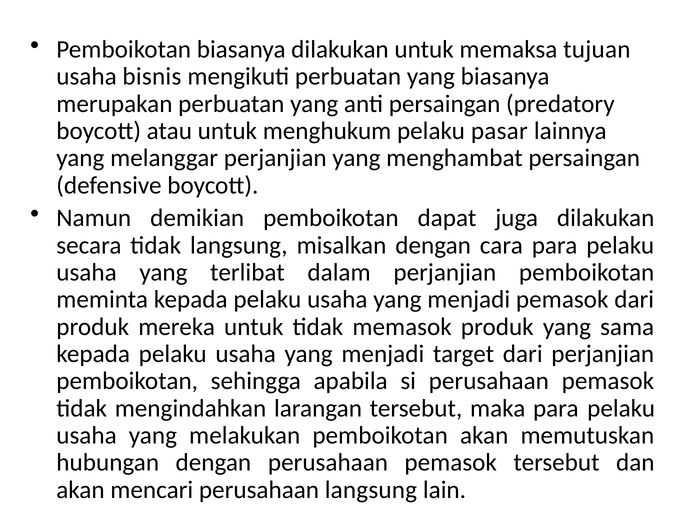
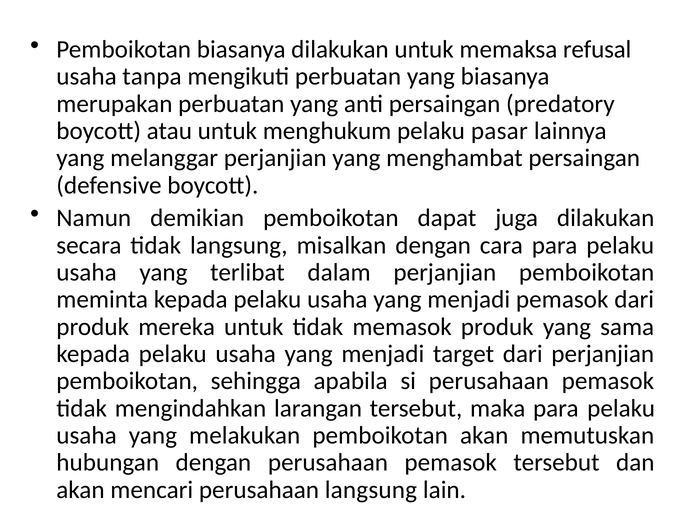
tujuan: tujuan -> refusal (597, 49)
bisnis: bisnis -> tanpa (152, 77)
